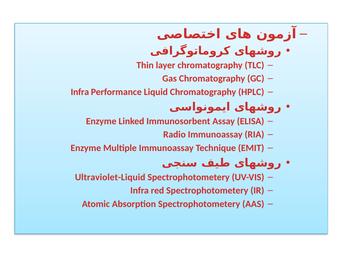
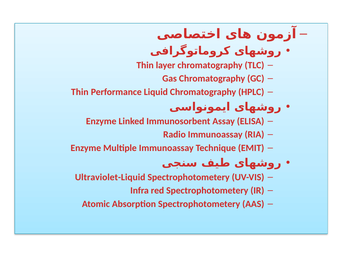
Infra: Infra -> Thin (80, 92)
